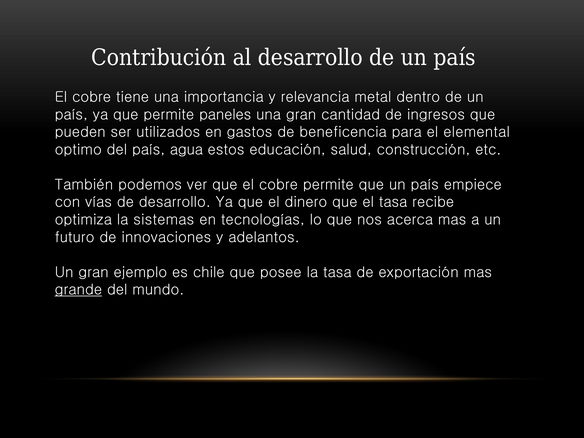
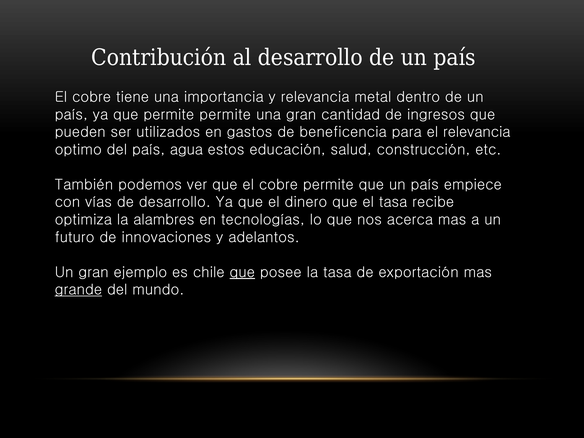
permite paneles: paneles -> permite (225, 115)
el elemental: elemental -> relevancia (477, 132)
sistemas: sistemas -> alambres (164, 220)
que underline: none -> present (242, 272)
